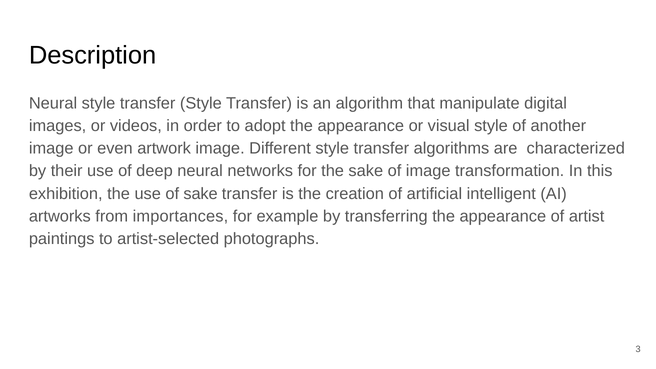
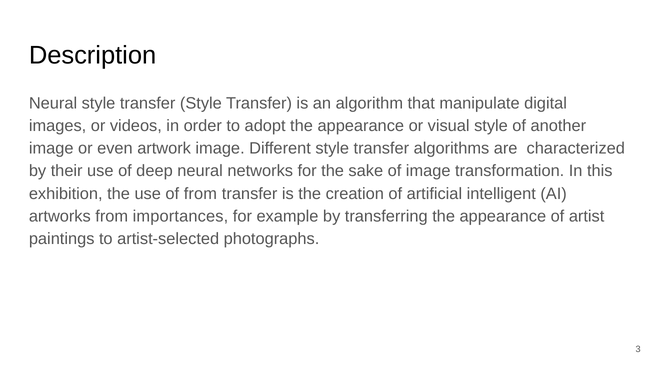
of sake: sake -> from (200, 194)
